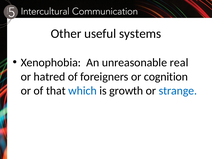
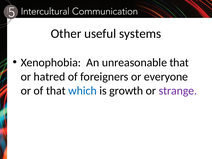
unreasonable real: real -> that (179, 63)
cognition: cognition -> everyone (166, 77)
strange colour: blue -> purple (178, 91)
